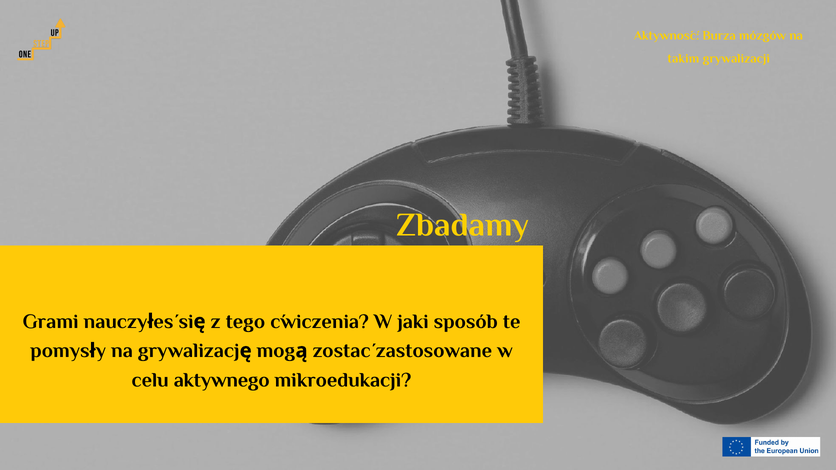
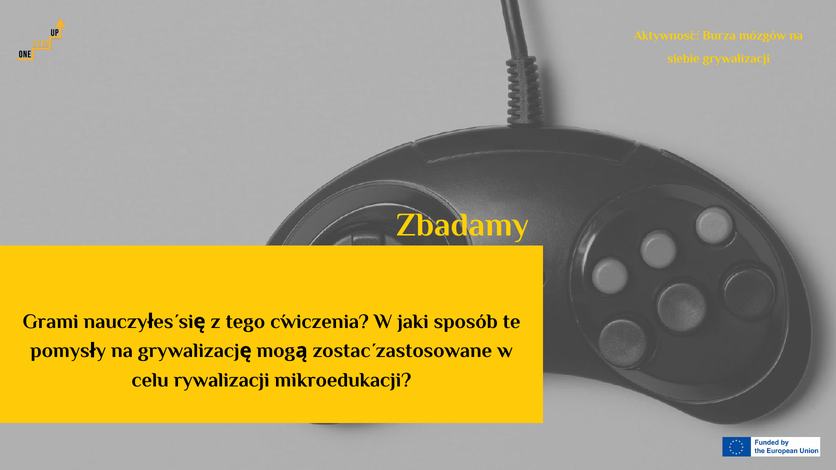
takim: takim -> siebie (683, 59)
aktywnego: aktywnego -> rywalizacji (222, 380)
